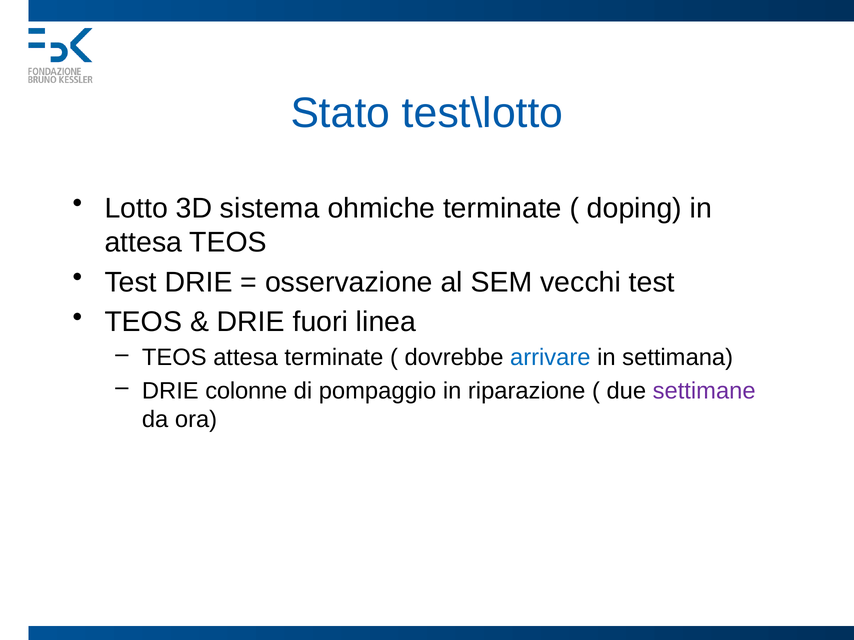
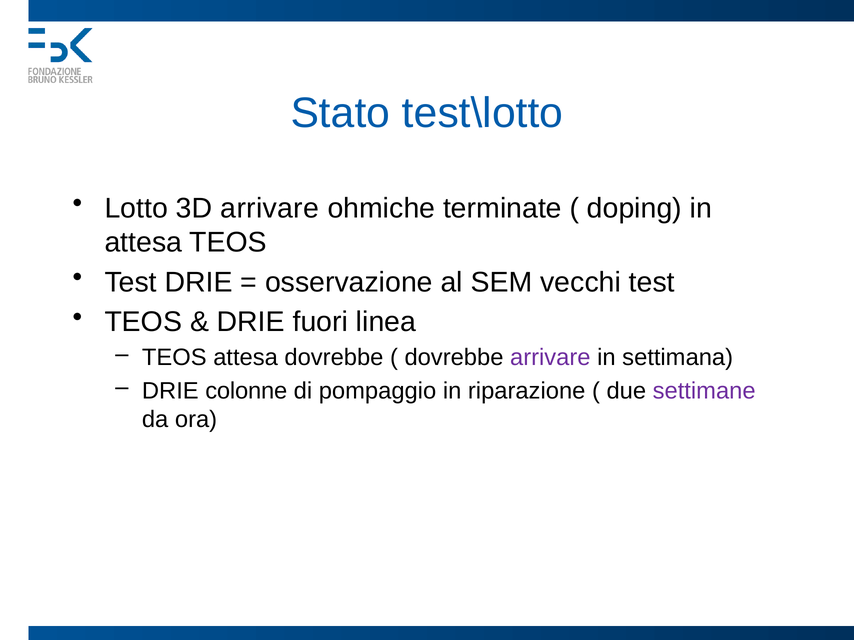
3D sistema: sistema -> arrivare (270, 208)
attesa terminate: terminate -> dovrebbe (334, 358)
arrivare colour: blue -> purple (550, 358)
